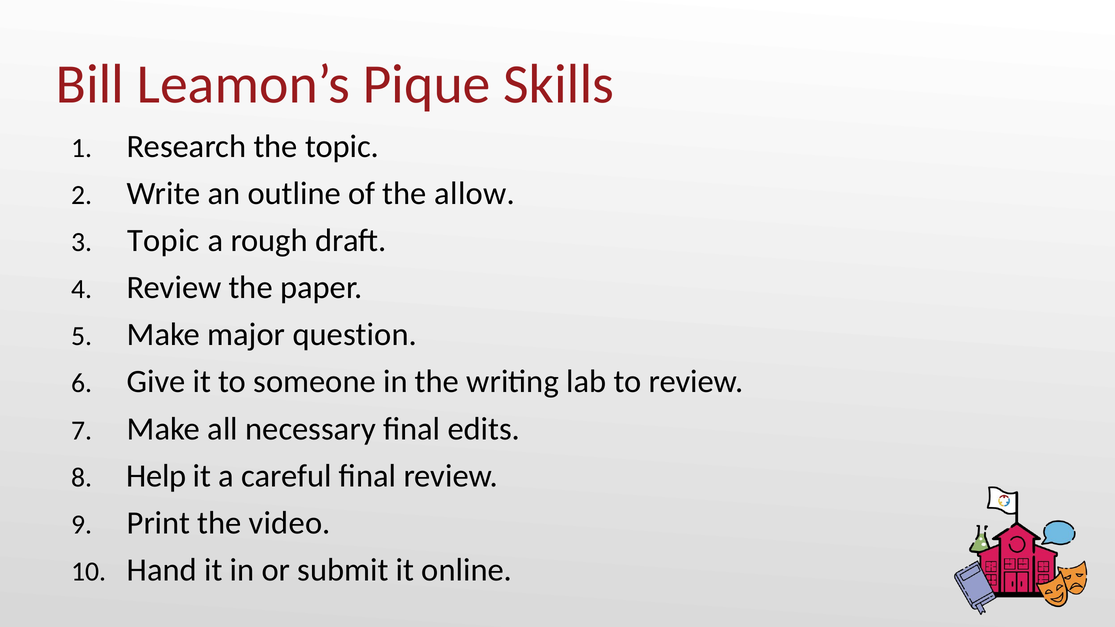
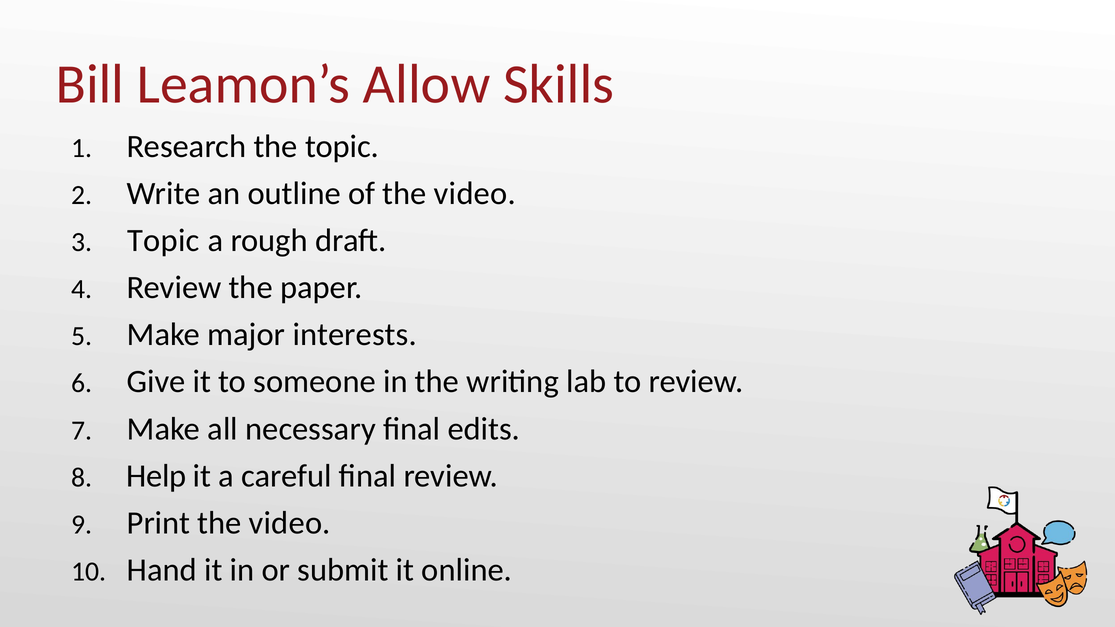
Pique: Pique -> Allow (426, 84)
of the allow: allow -> video (475, 194)
question: question -> interests (355, 335)
